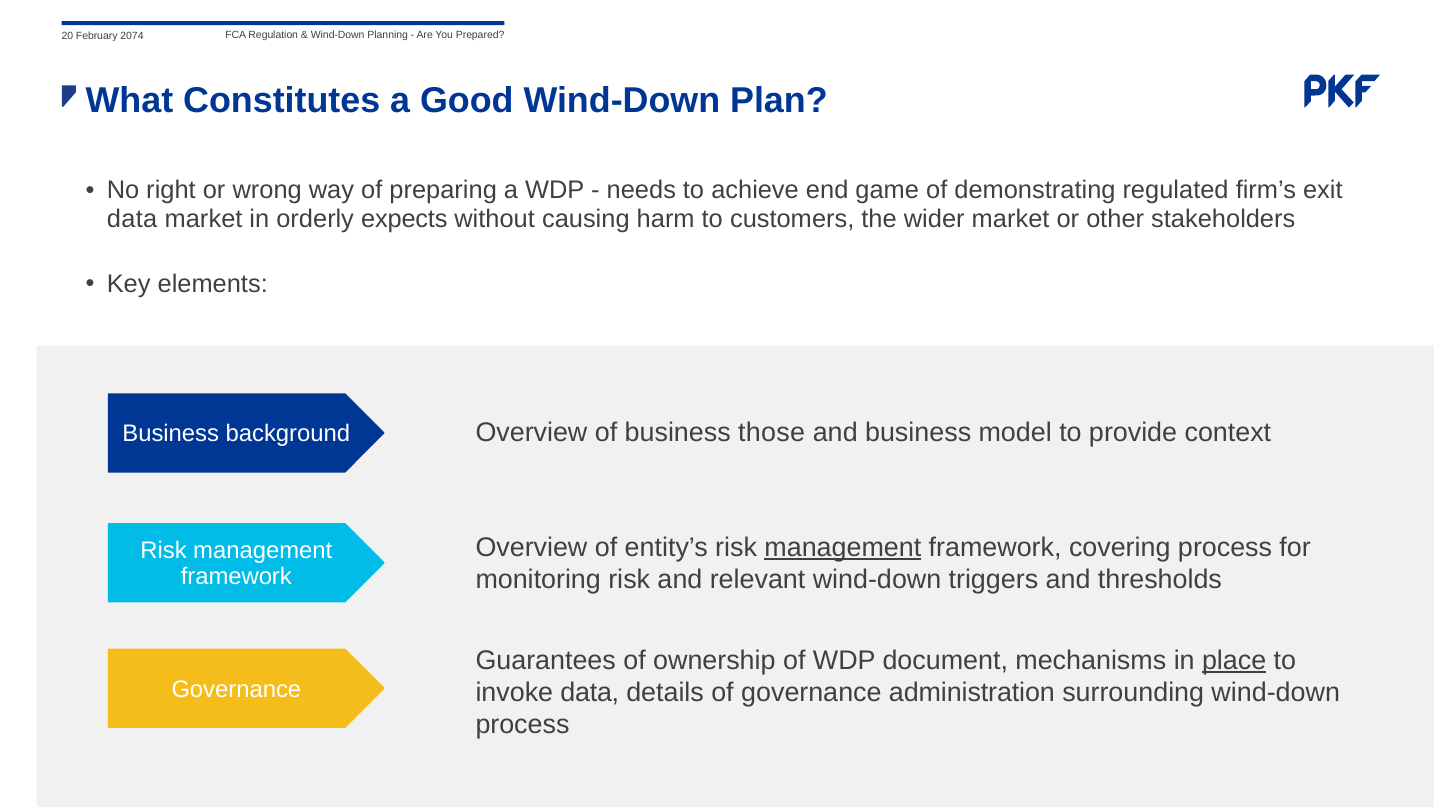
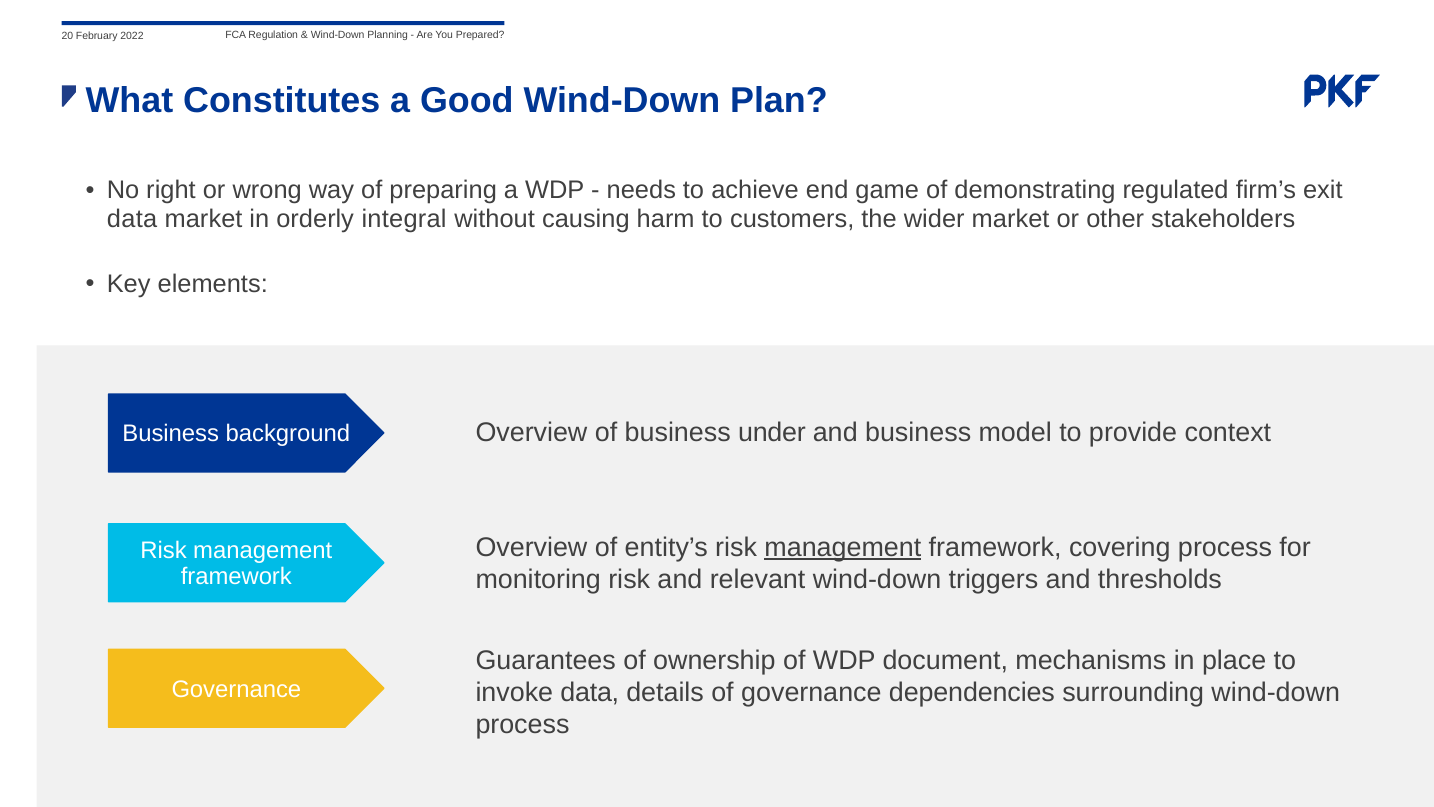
2074: 2074 -> 2022 (132, 36)
expects: expects -> integral (404, 219)
those: those -> under (772, 432)
place underline: present -> none (1234, 660)
administration: administration -> dependencies (972, 692)
